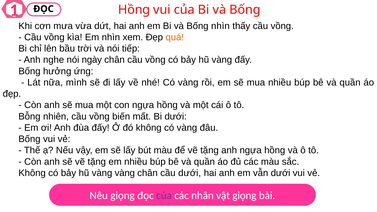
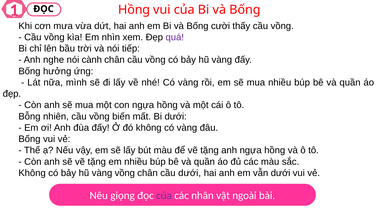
Bống nhìn: nhìn -> cười (221, 26)
quá colour: orange -> purple (175, 37)
ngày: ngày -> cành (92, 60)
vàng vàng: vàng -> vồng (125, 173)
vật giọng: giọng -> ngoài (244, 196)
